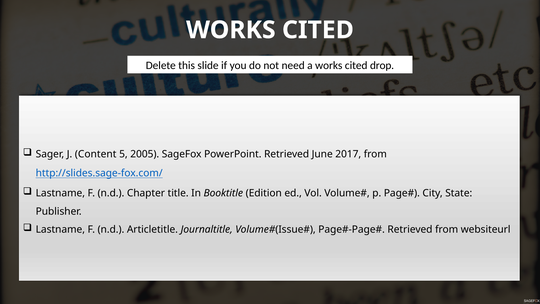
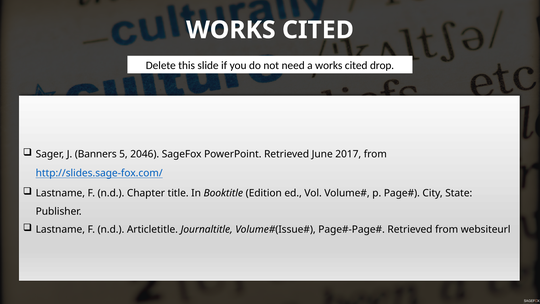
Content: Content -> Banners (96, 154)
2005: 2005 -> 2046 (145, 154)
